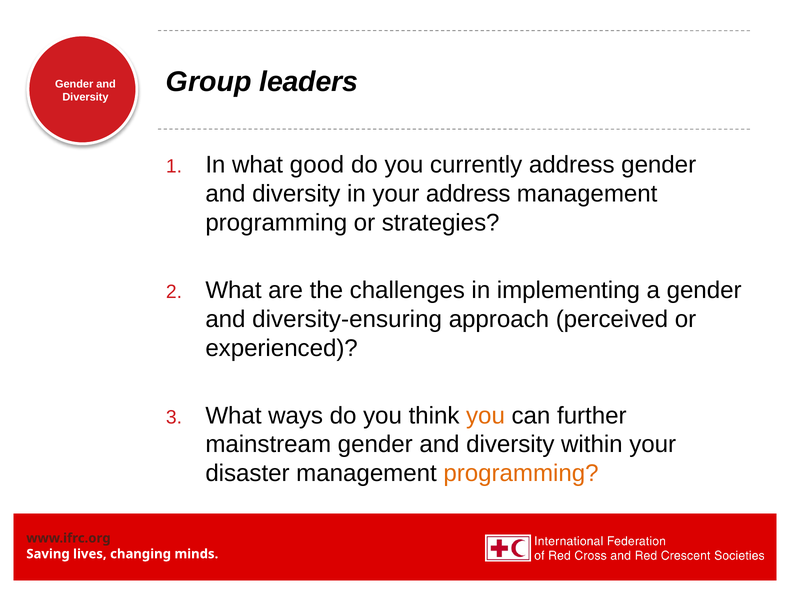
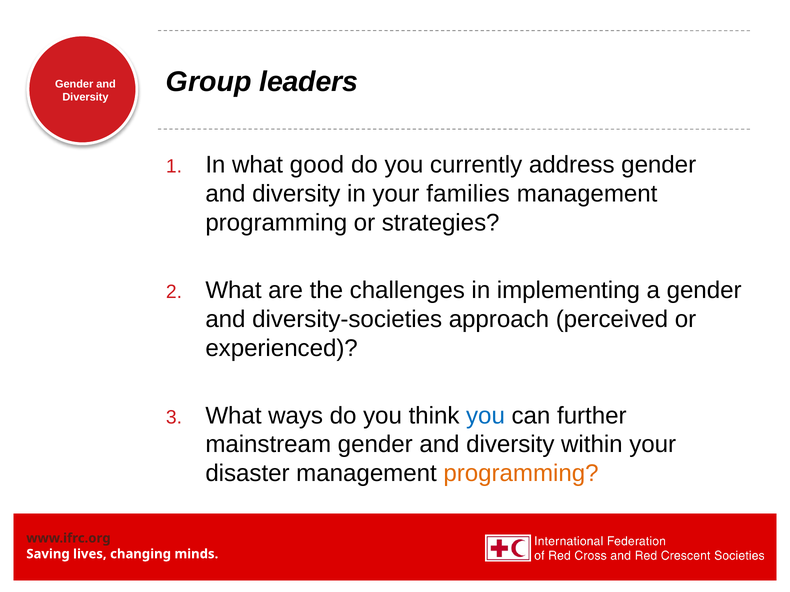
your address: address -> families (468, 194)
diversity-ensuring: diversity-ensuring -> diversity-societies (347, 319)
you colour: orange -> blue (486, 416)
